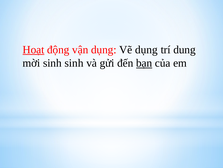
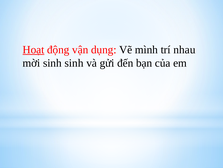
Vẽ dụng: dụng -> mình (146, 49)
dung: dung -> nhau (184, 49)
bạn underline: present -> none (144, 63)
